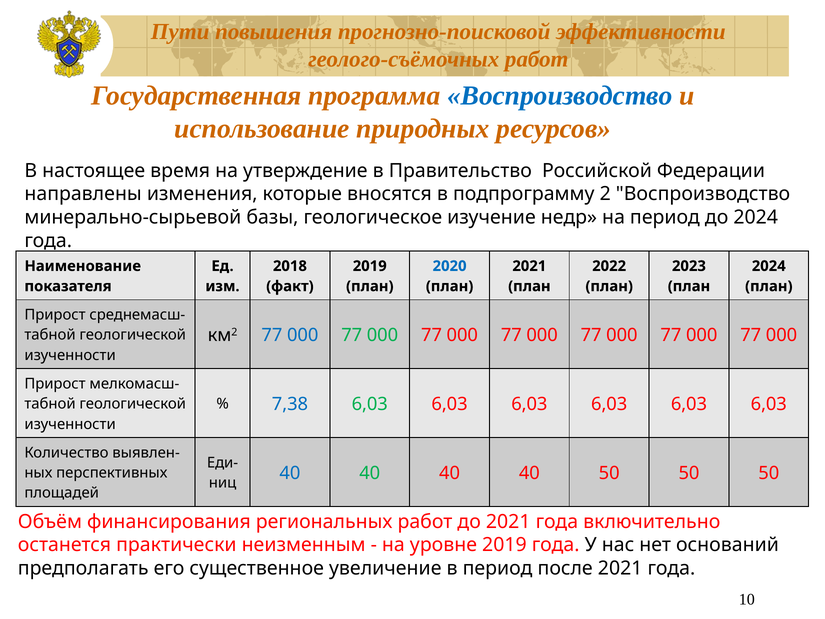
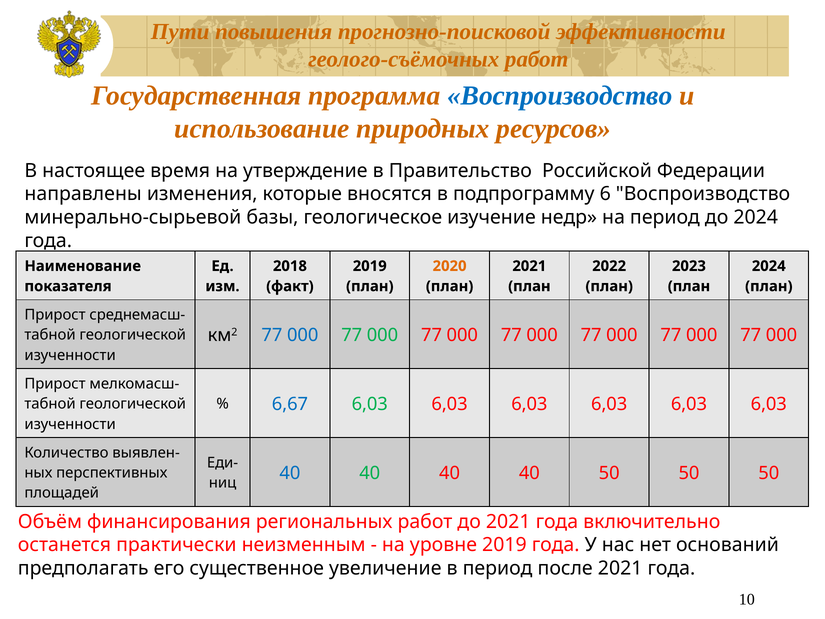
2: 2 -> 6 (605, 194)
2020 colour: blue -> orange (450, 266)
7,38: 7,38 -> 6,67 (290, 404)
